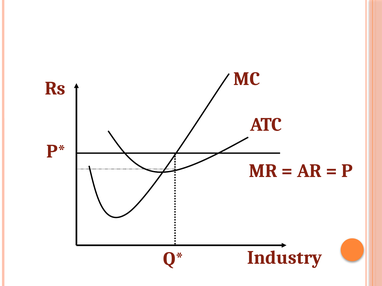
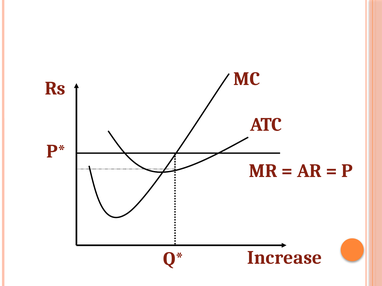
Industry: Industry -> Increase (285, 258)
